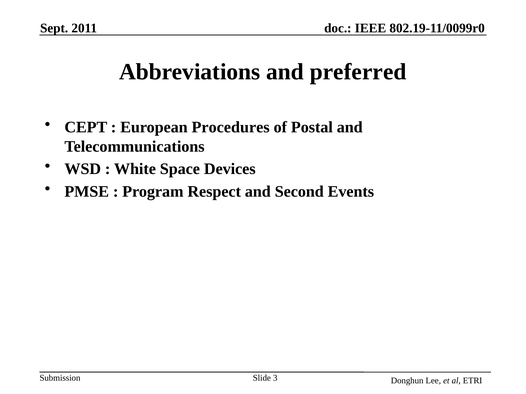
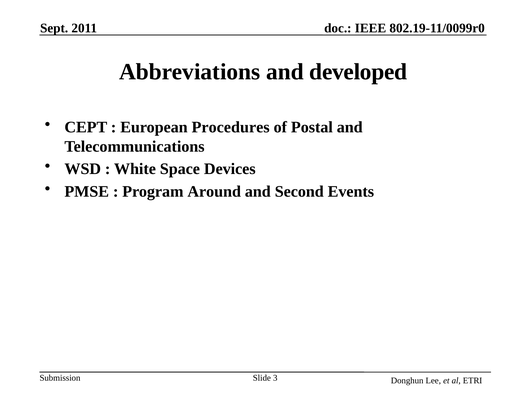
preferred: preferred -> developed (358, 72)
Respect: Respect -> Around (214, 192)
